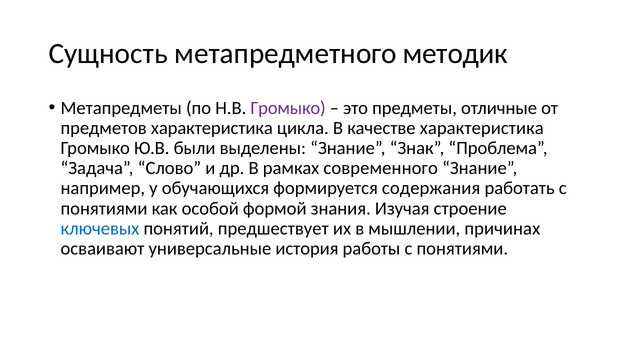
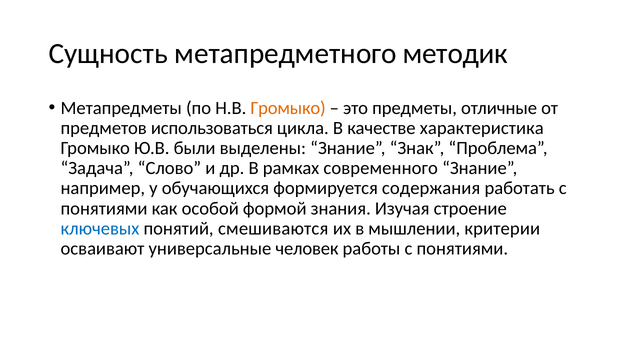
Громыко colour: purple -> orange (288, 108)
предметов характеристика: характеристика -> использоваться (212, 128)
предшествует: предшествует -> смешиваются (273, 228)
причинах: причинах -> критерии (502, 228)
история: история -> человек (307, 249)
